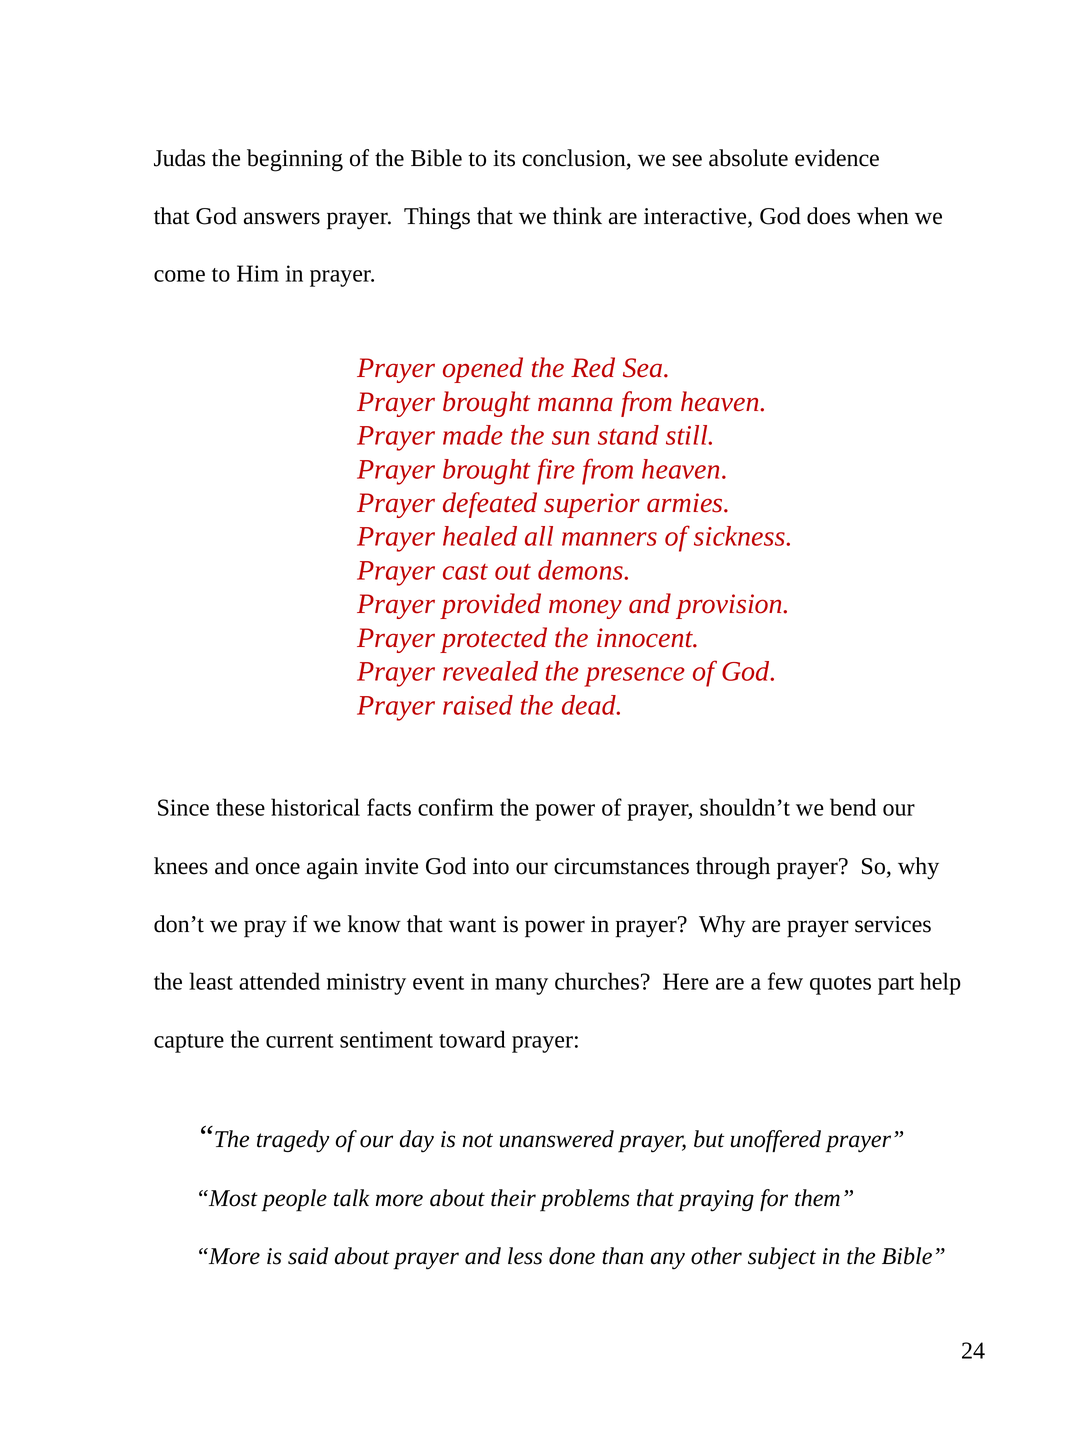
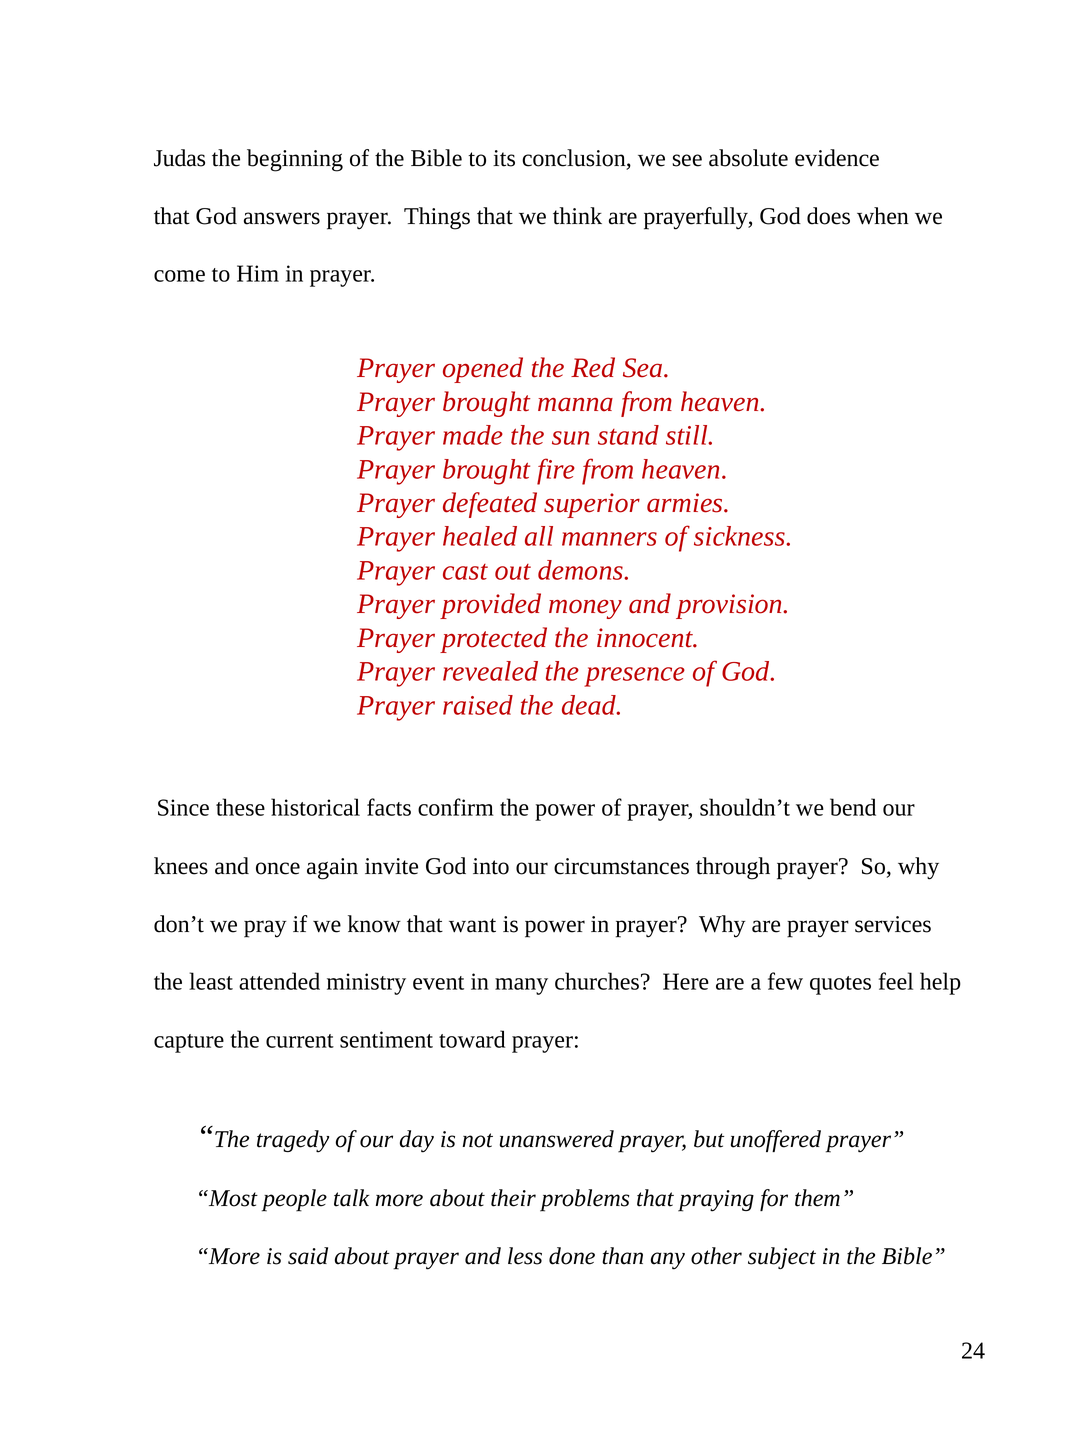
interactive: interactive -> prayerfully (699, 216)
part: part -> feel (896, 982)
